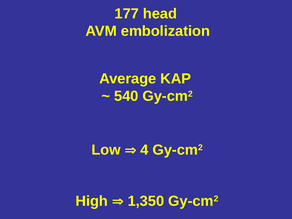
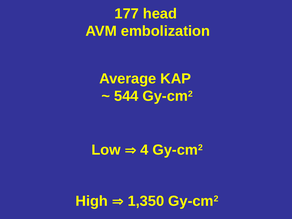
540: 540 -> 544 (126, 96)
